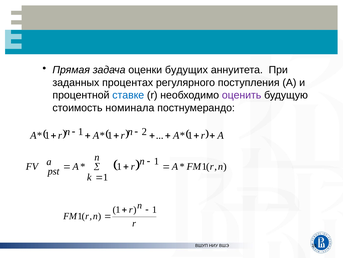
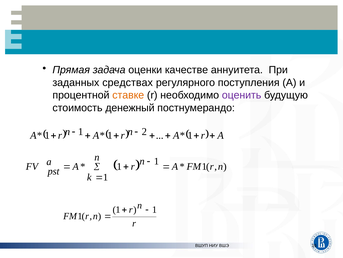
будущих: будущих -> качестве (186, 70)
процентах: процентах -> средствах (128, 82)
ставке colour: blue -> orange (128, 95)
номинала: номинала -> денежный (130, 108)
